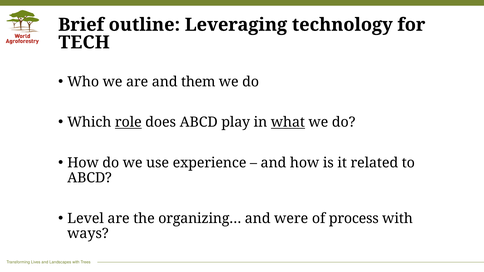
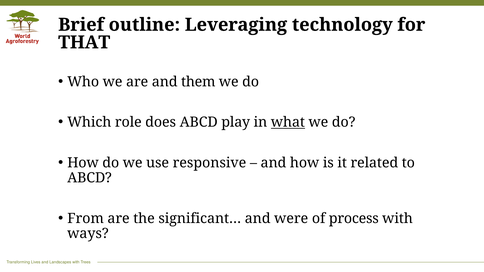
TECH: TECH -> THAT (84, 42)
role underline: present -> none (128, 122)
experience: experience -> responsive (209, 163)
Level: Level -> From (86, 219)
organizing…: organizing… -> significant… (200, 219)
